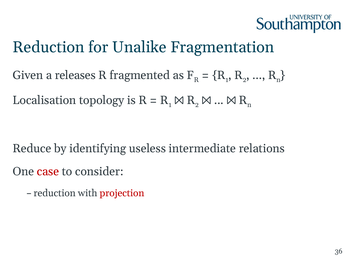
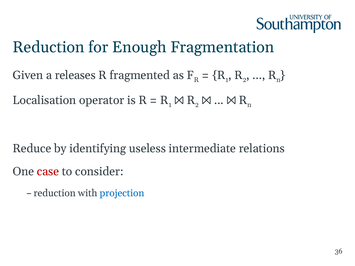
Unalike: Unalike -> Enough (139, 47)
topology: topology -> operator (102, 100)
projection colour: red -> blue (122, 193)
